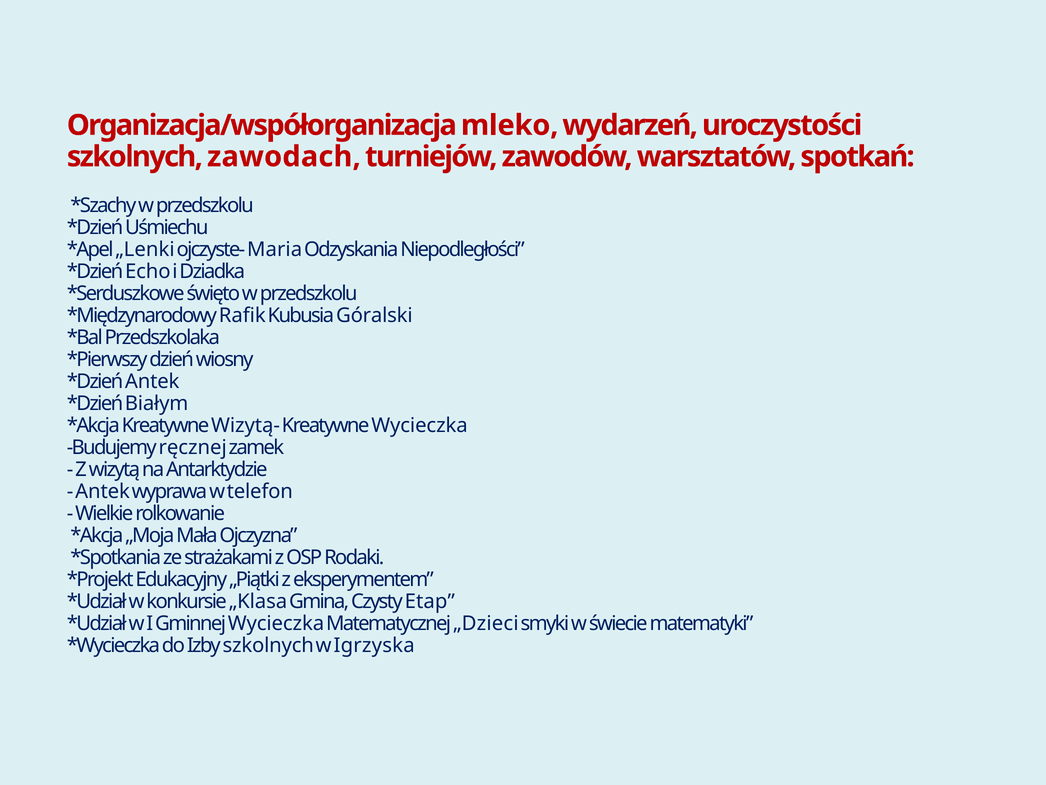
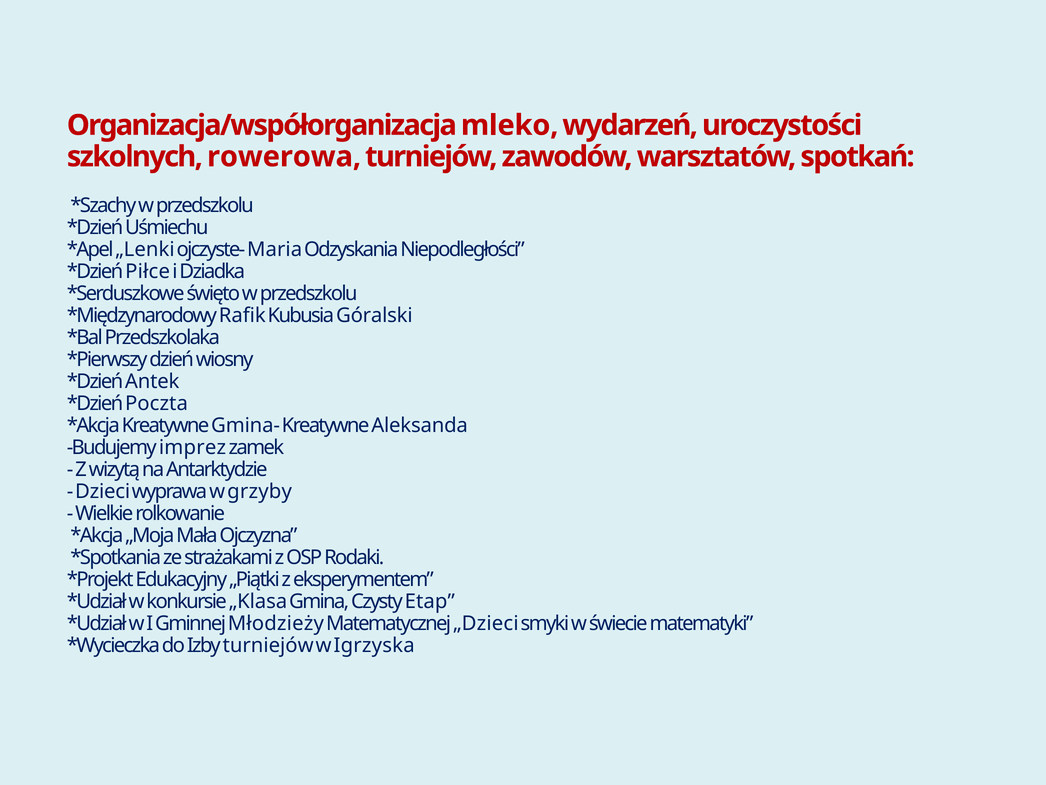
zawodach: zawodach -> rowerowa (284, 157)
Echo: Echo -> Piłce (148, 271)
Białym: Białym -> Poczta (156, 403)
Wizytą-: Wizytą- -> Gmina- (246, 425)
Kreatywne Wycieczka: Wycieczka -> Aleksanda (420, 425)
ręcznej: ręcznej -> imprez (193, 447)
Antek: Antek -> Dzieci (103, 491)
telefon: telefon -> grzyby (260, 491)
Gminnej Wycieczka: Wycieczka -> Młodzieży (276, 623)
Izby szkolnych: szkolnych -> turniejów (268, 645)
